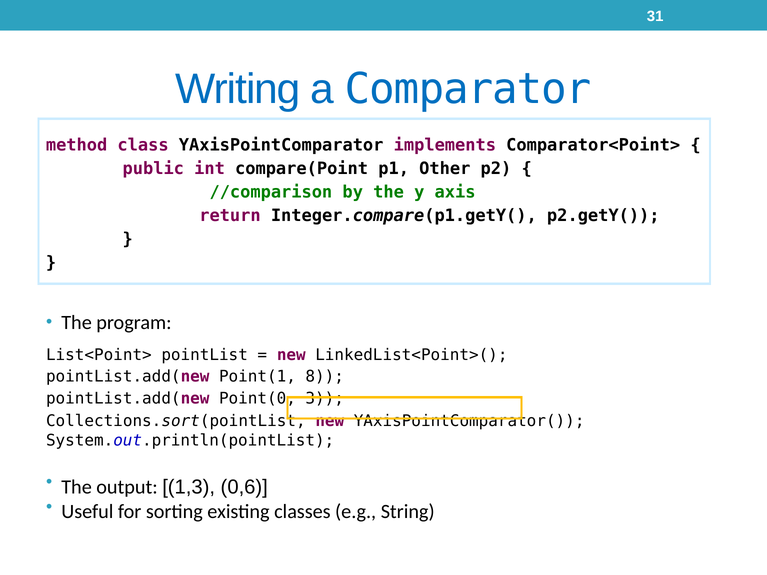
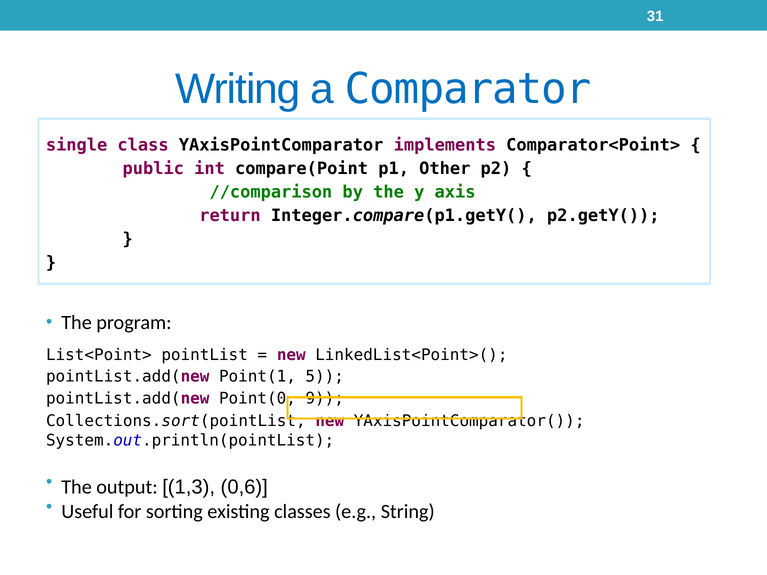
method: method -> single (77, 145)
8: 8 -> 5 (325, 377)
3: 3 -> 9 (325, 398)
